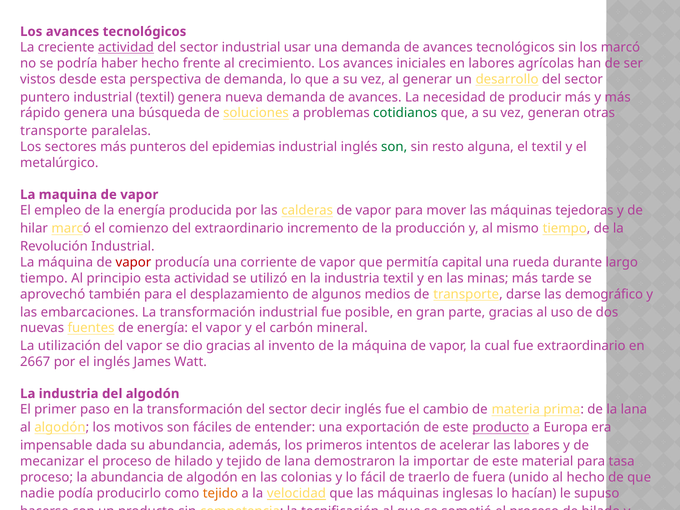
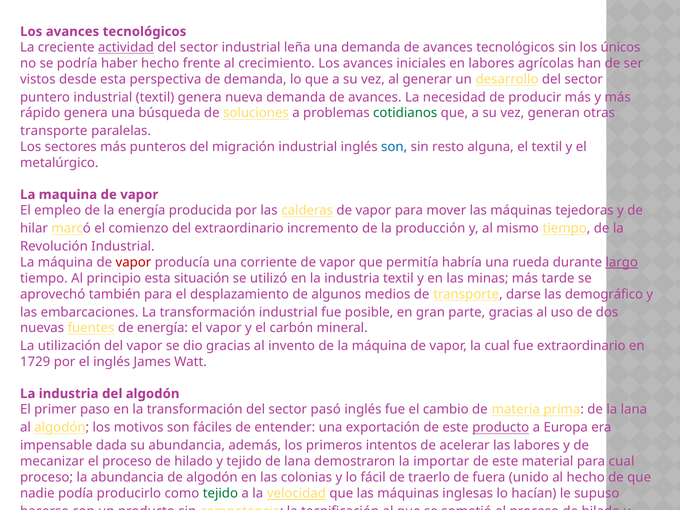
usar: usar -> leña (297, 47)
los marcó: marcó -> únicos (620, 47)
epidemias: epidemias -> migración (244, 147)
son colour: green -> blue (394, 147)
capital: capital -> habría (462, 262)
largo underline: none -> present (622, 262)
esta actividad: actividad -> situación (202, 278)
2667: 2667 -> 1729 (35, 362)
decir: decir -> pasó (326, 410)
para tasa: tasa -> cual (622, 461)
tejido colour: orange -> green (220, 493)
